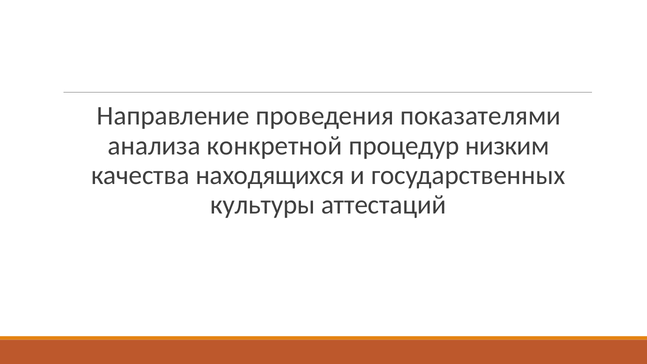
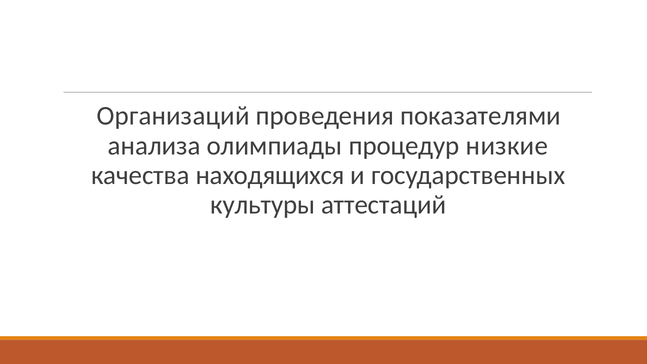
Направление: Направление -> Организаций (173, 116)
конкретной: конкретной -> олимпиады (275, 146)
низким: низким -> низкие (507, 146)
